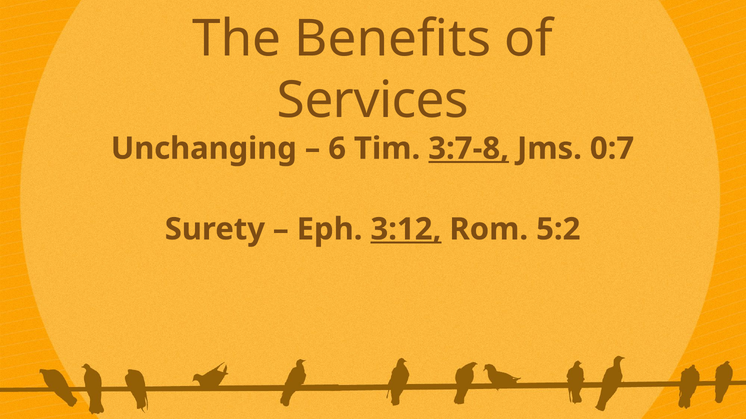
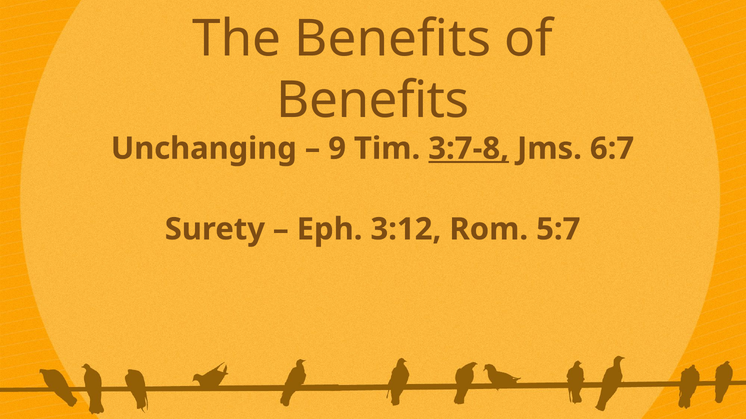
Services: Services -> Benefits (373, 100)
6: 6 -> 9 (337, 149)
0:7: 0:7 -> 6:7 (612, 149)
3:12 underline: present -> none (406, 230)
5:2: 5:2 -> 5:7 (558, 230)
